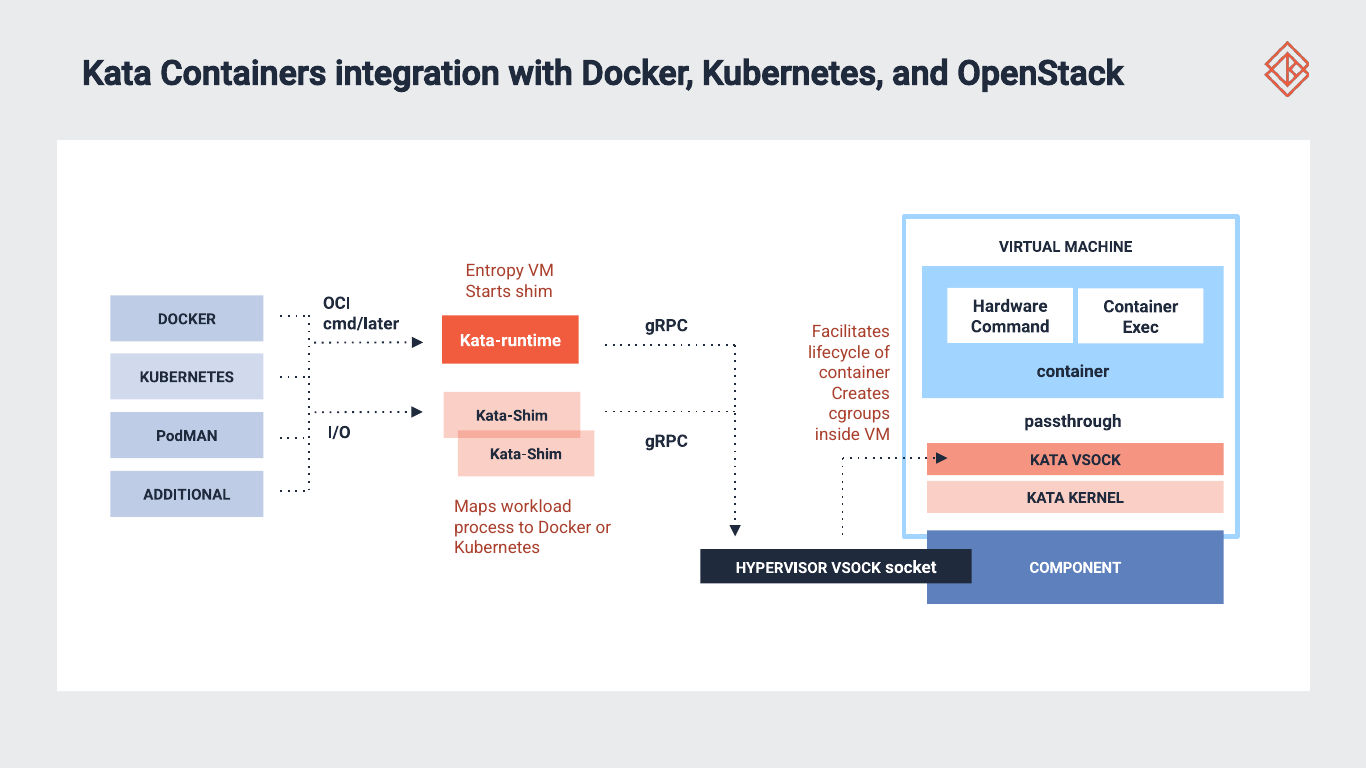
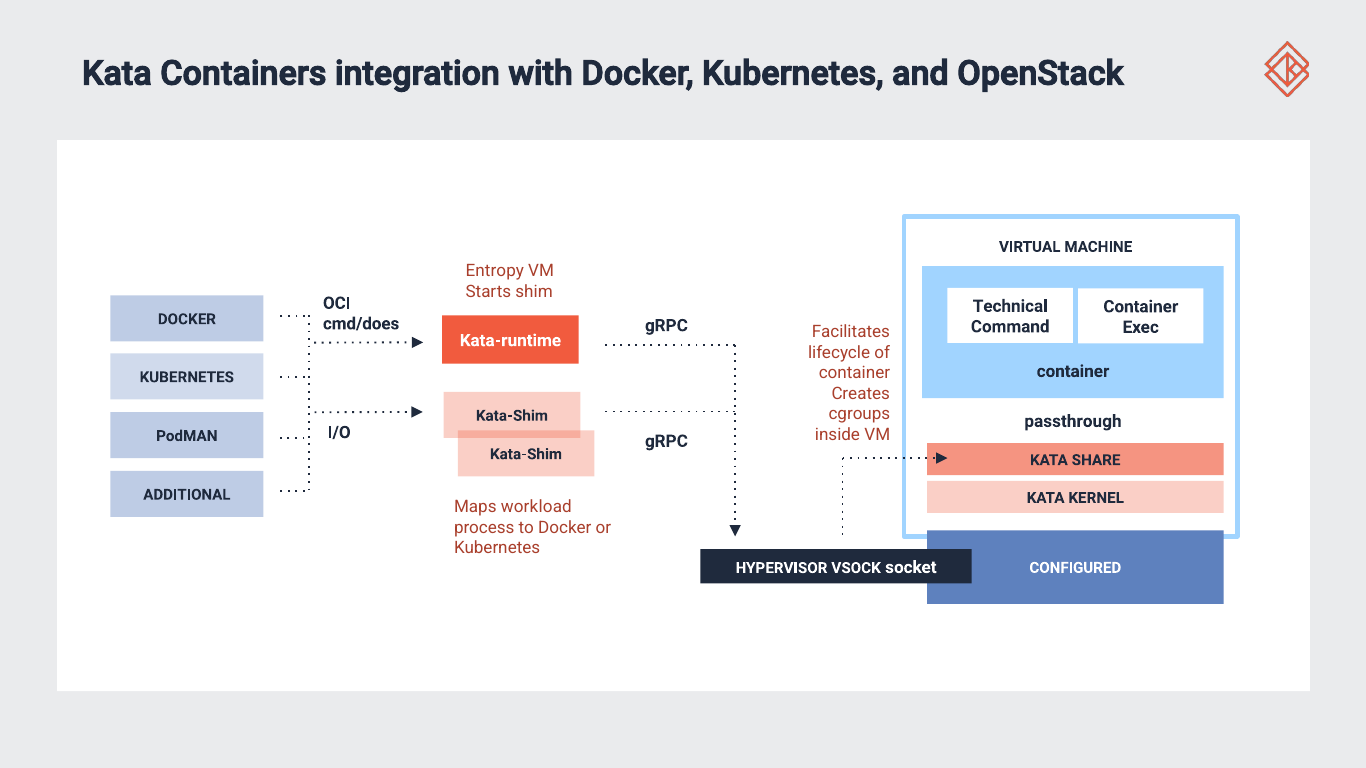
Hardware: Hardware -> Technical (1010, 306)
cmd/later: cmd/later -> cmd/does (361, 324)
KATA VSOCK: VSOCK -> SHARE (1096, 460)
COMPONENT: COMPONENT -> CONFIGURED (1075, 568)
